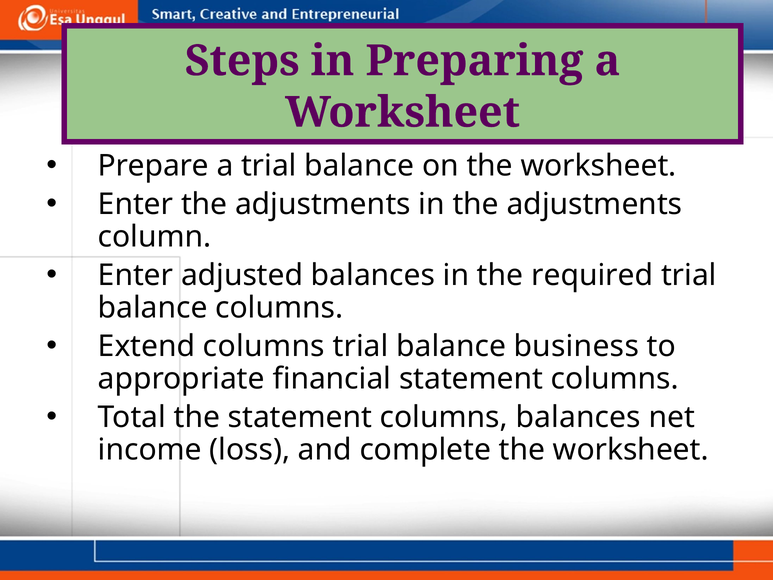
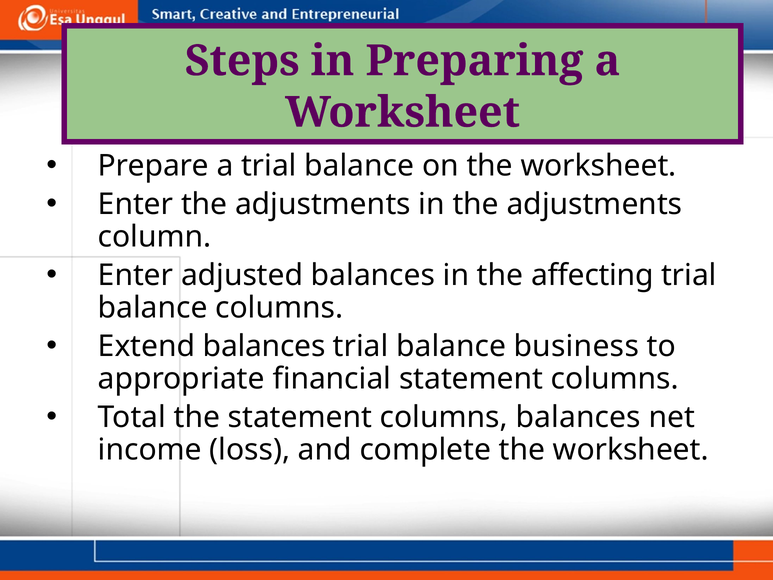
required: required -> affecting (592, 275)
Extend columns: columns -> balances (264, 346)
